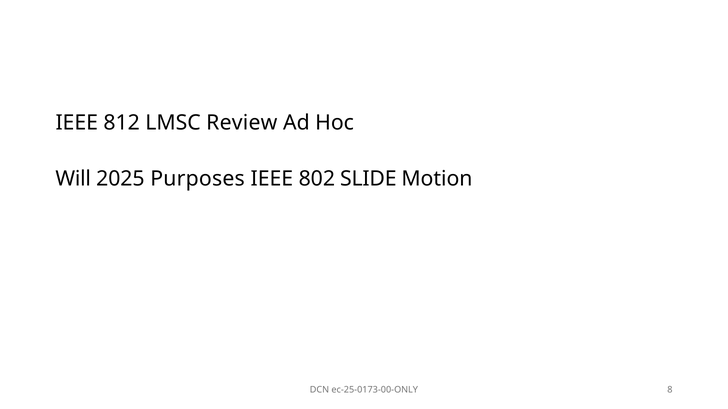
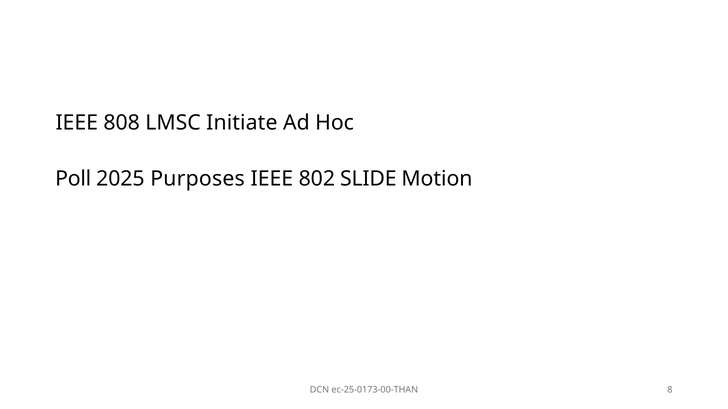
812: 812 -> 808 (122, 123)
Review: Review -> Initiate (242, 123)
Will: Will -> Poll (73, 179)
ec-25-0173-00-ONLY: ec-25-0173-00-ONLY -> ec-25-0173-00-THAN (375, 390)
